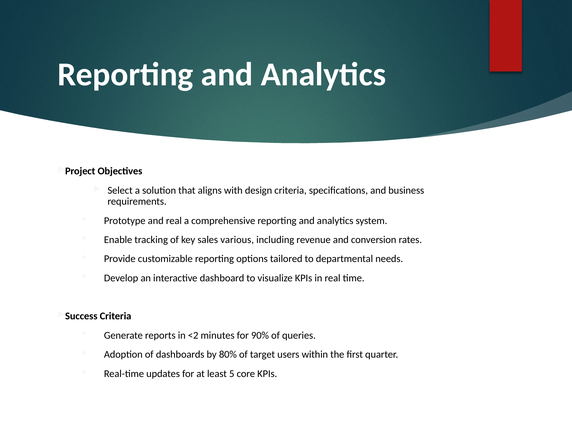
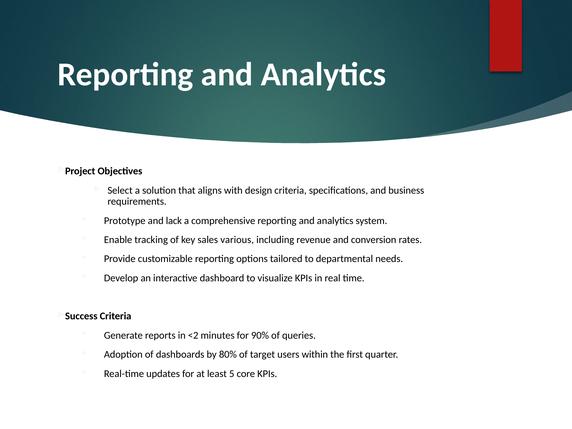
and real: real -> lack (174, 221)
